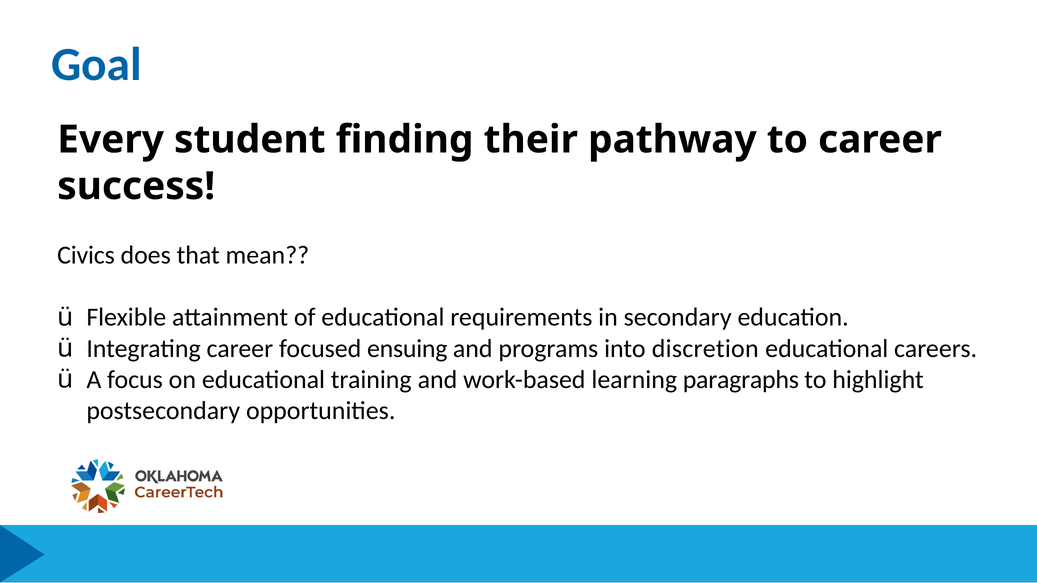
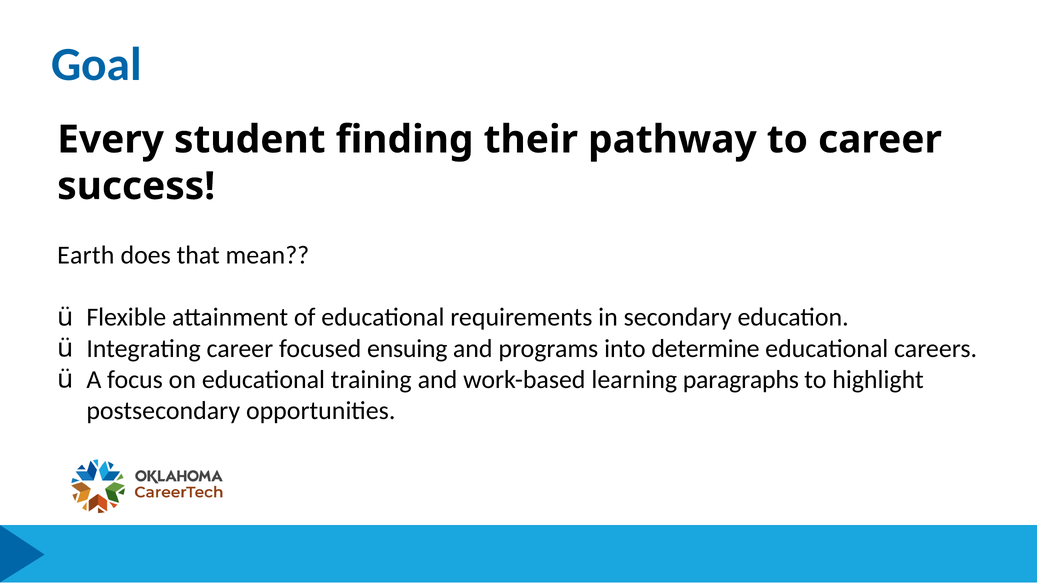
Civics: Civics -> Earth (86, 255)
discretion: discretion -> determine (705, 349)
